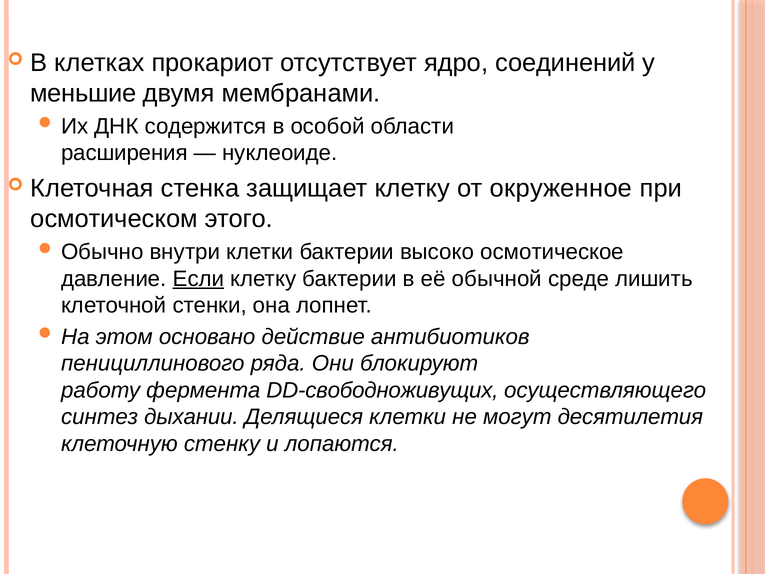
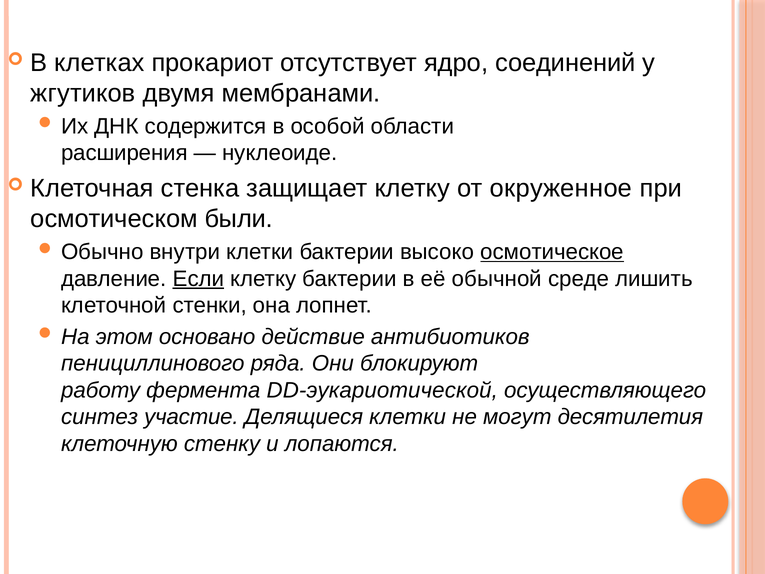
меньшие: меньшие -> жгутиков (83, 93)
этого: этого -> были (239, 219)
осмотическое underline: none -> present (552, 252)
DD-свободноживущих: DD-свободноживущих -> DD-эукариотической (382, 390)
дыхании: дыхании -> участие (191, 417)
